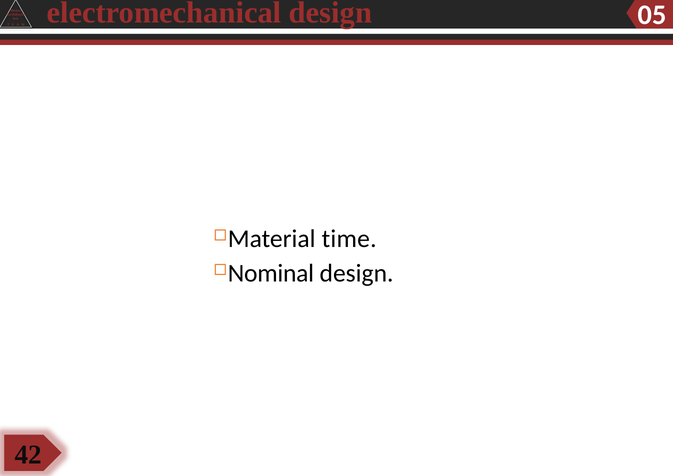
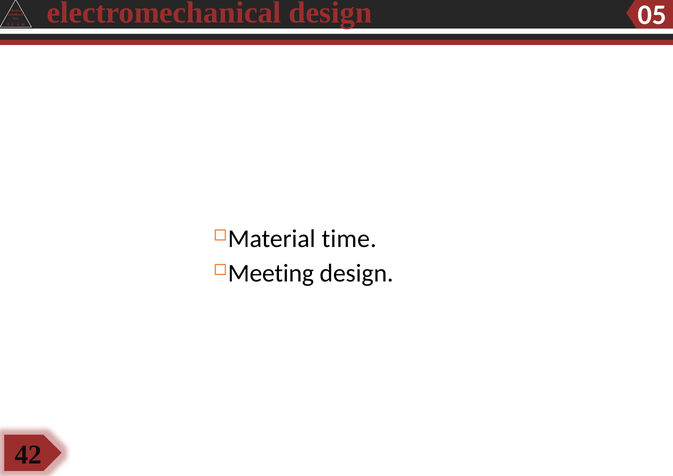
Nominal: Nominal -> Meeting (271, 274)
